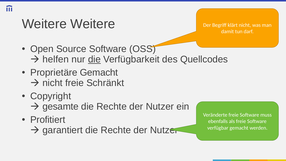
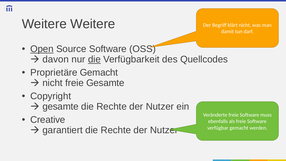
Open underline: none -> present (42, 49)
helfen: helfen -> davon (56, 59)
freie Schränkt: Schränkt -> Gesamte (105, 83)
Profitiert: Profitiert -> Creative (48, 120)
